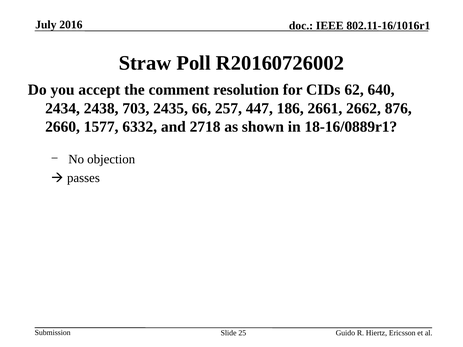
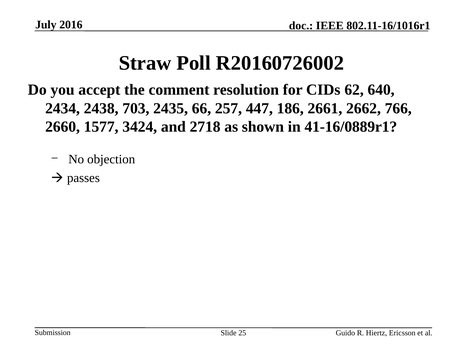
876: 876 -> 766 (398, 108)
6332: 6332 -> 3424 (140, 127)
18-16/0889r1: 18-16/0889r1 -> 41-16/0889r1 (351, 127)
